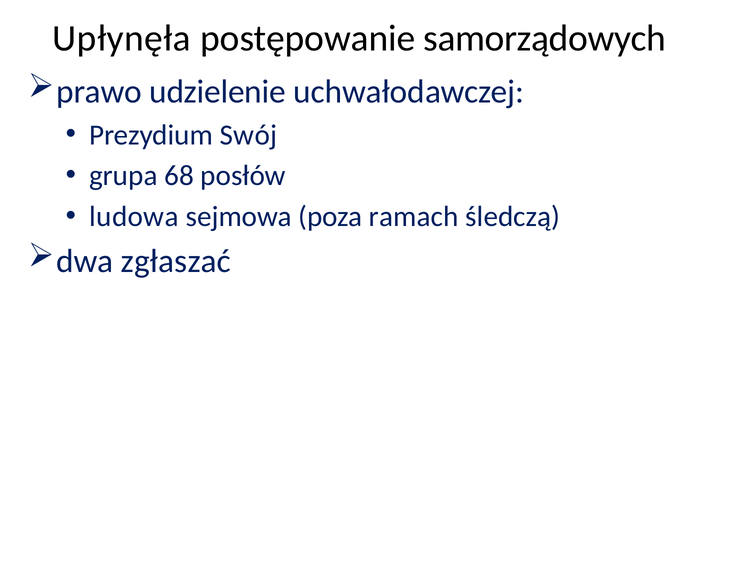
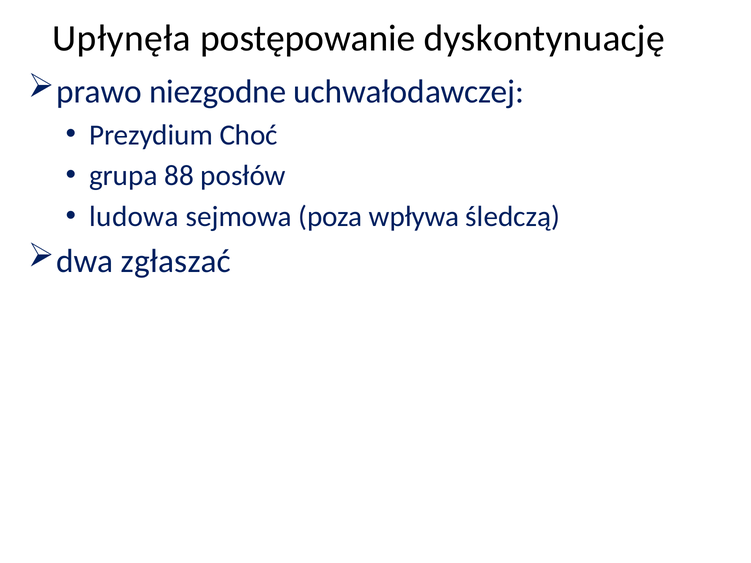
samorządowych: samorządowych -> dyskontynuację (544, 38)
udzielenie: udzielenie -> niezgodne (218, 92)
Swój: Swój -> Choć (249, 135)
68: 68 -> 88 (179, 176)
ramach: ramach -> wpływa (414, 217)
